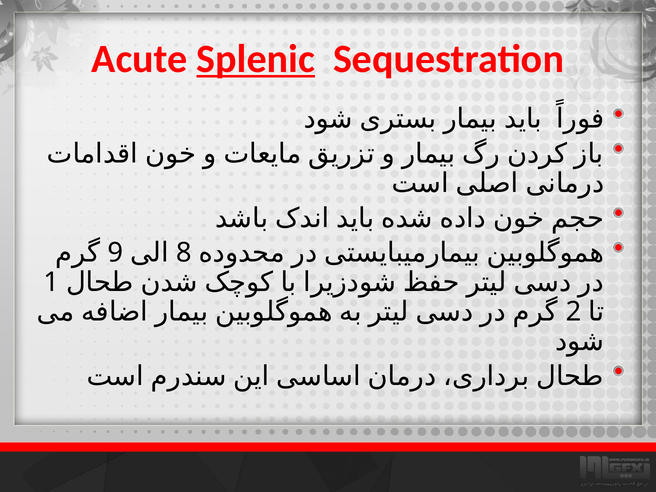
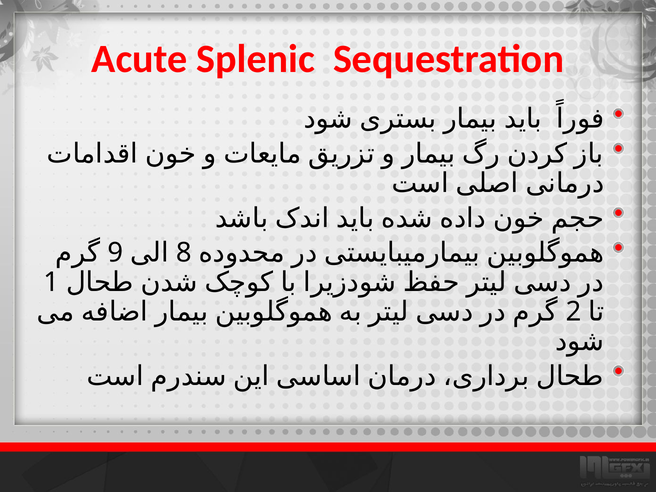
Splenic underline: present -> none (256, 59)
